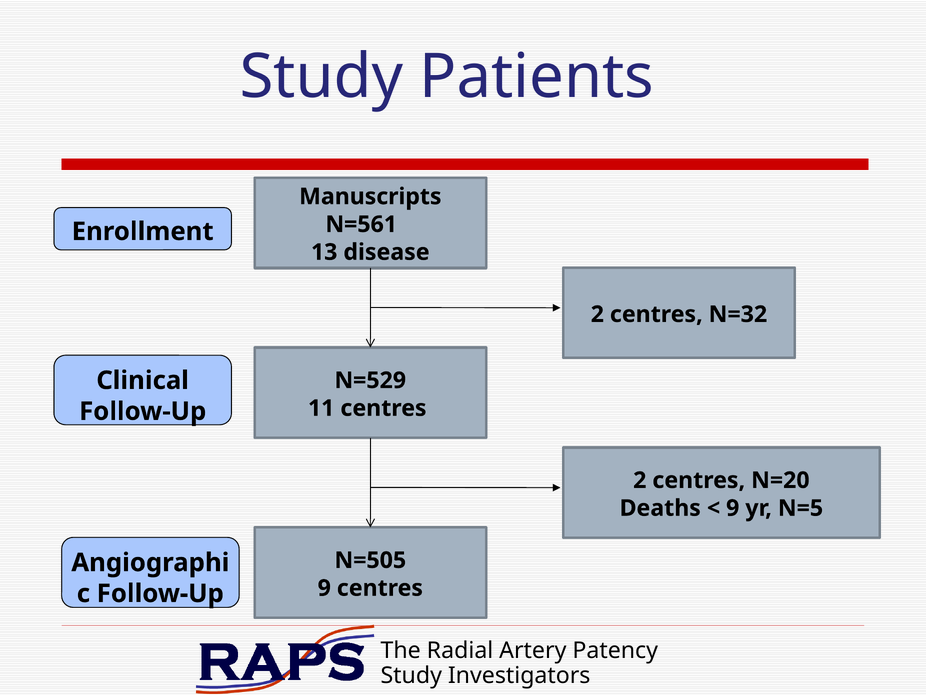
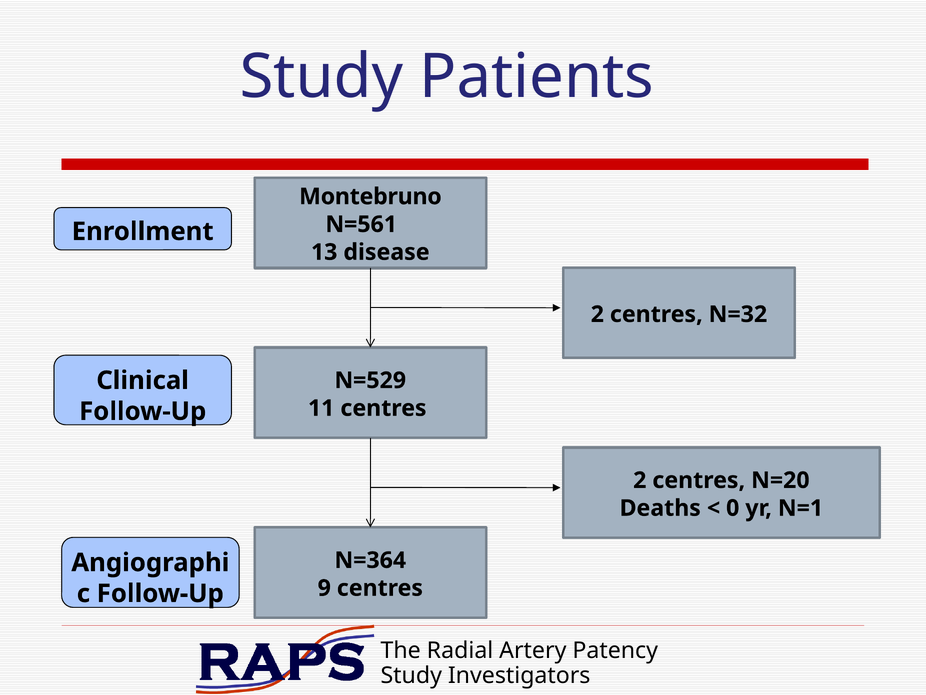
Manuscripts: Manuscripts -> Montebruno (370, 196)
9: 9 -> 0 (733, 508)
N=5: N=5 -> N=1 (800, 508)
N=505: N=505 -> N=364 (370, 560)
